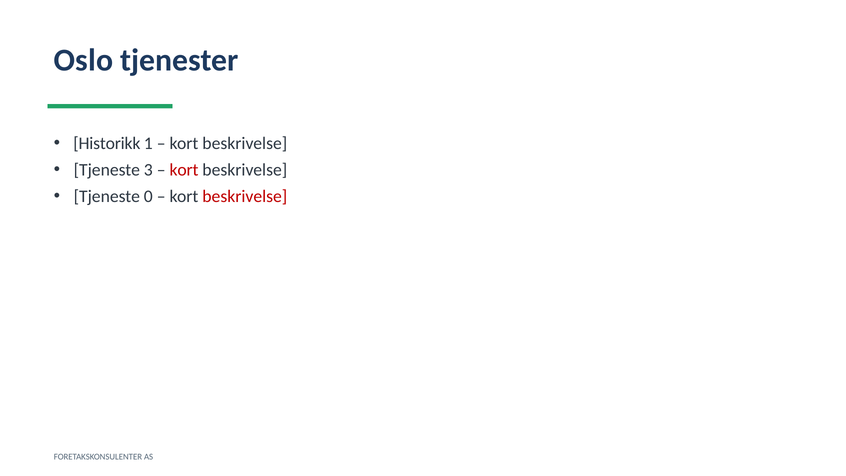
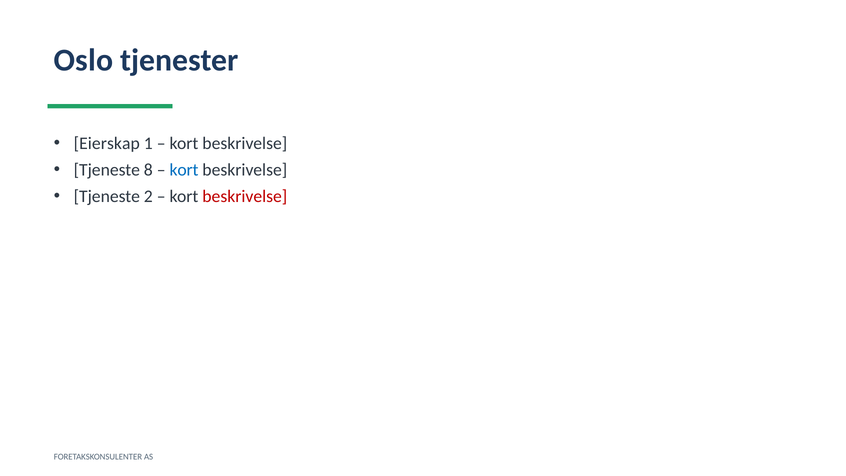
Historikk: Historikk -> Eierskap (107, 143)
3: 3 -> 8 (148, 170)
kort colour: red -> blue (184, 170)
0: 0 -> 2 (148, 196)
